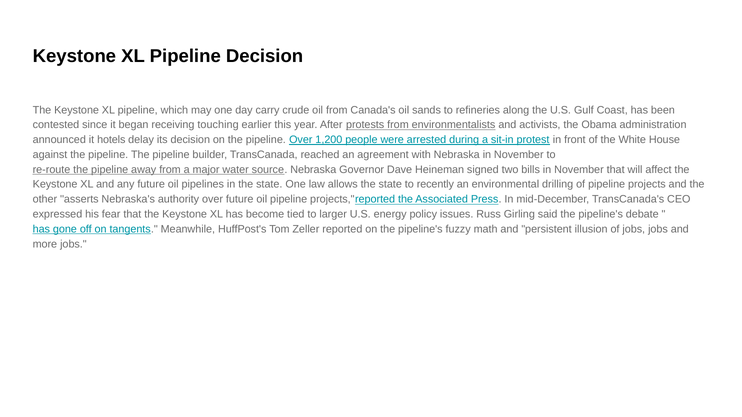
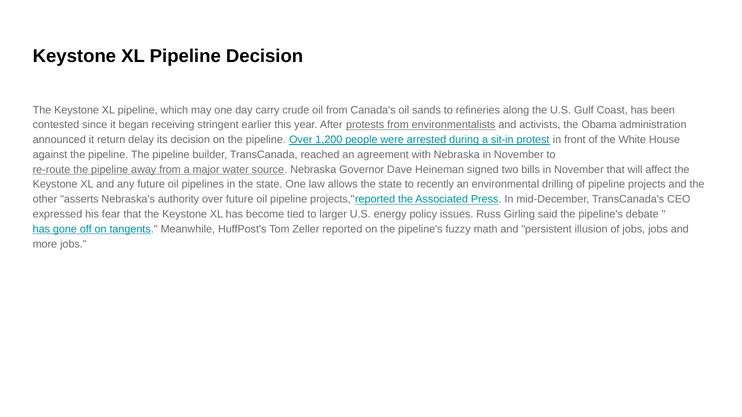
touching: touching -> stringent (218, 125)
hotels: hotels -> return (111, 140)
